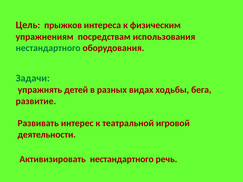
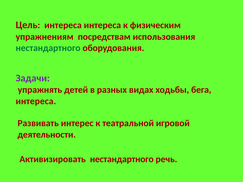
Цель прыжков: прыжков -> интереса (63, 25)
Задачи colour: green -> purple (33, 78)
развитие: развитие -> интереса (36, 101)
